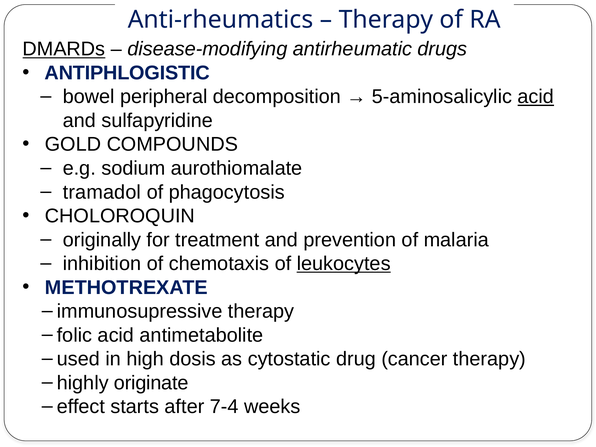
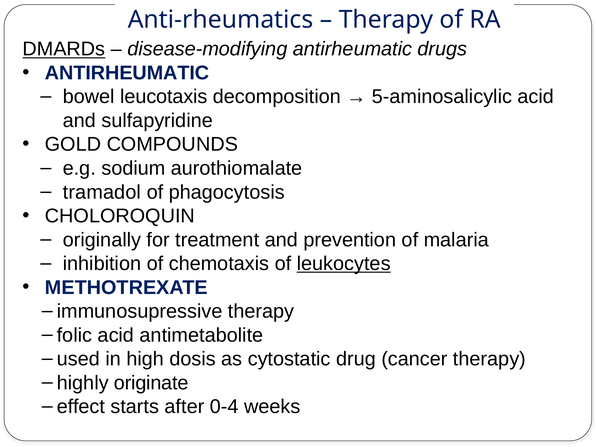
ANTIPHLOGISTIC: ANTIPHLOGISTIC -> ANTIRHEUMATIC (127, 73)
peripheral: peripheral -> leucotaxis (164, 97)
acid underline: present -> none (536, 97)
7-4: 7-4 -> 0-4 (224, 407)
